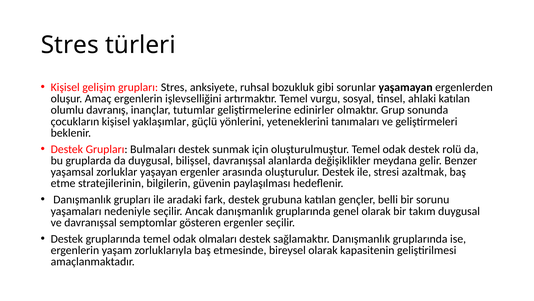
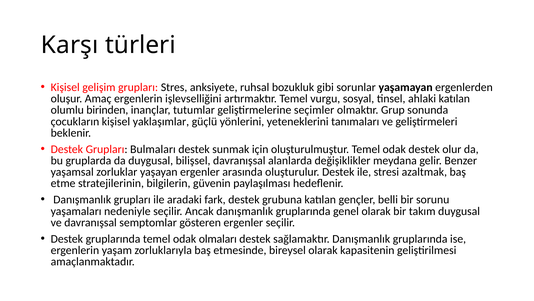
Stres: Stres -> Karşı (70, 45)
davranış: davranış -> birinden (107, 110)
edinirler: edinirler -> seçimler (314, 110)
rolü: rolü -> olur (452, 149)
